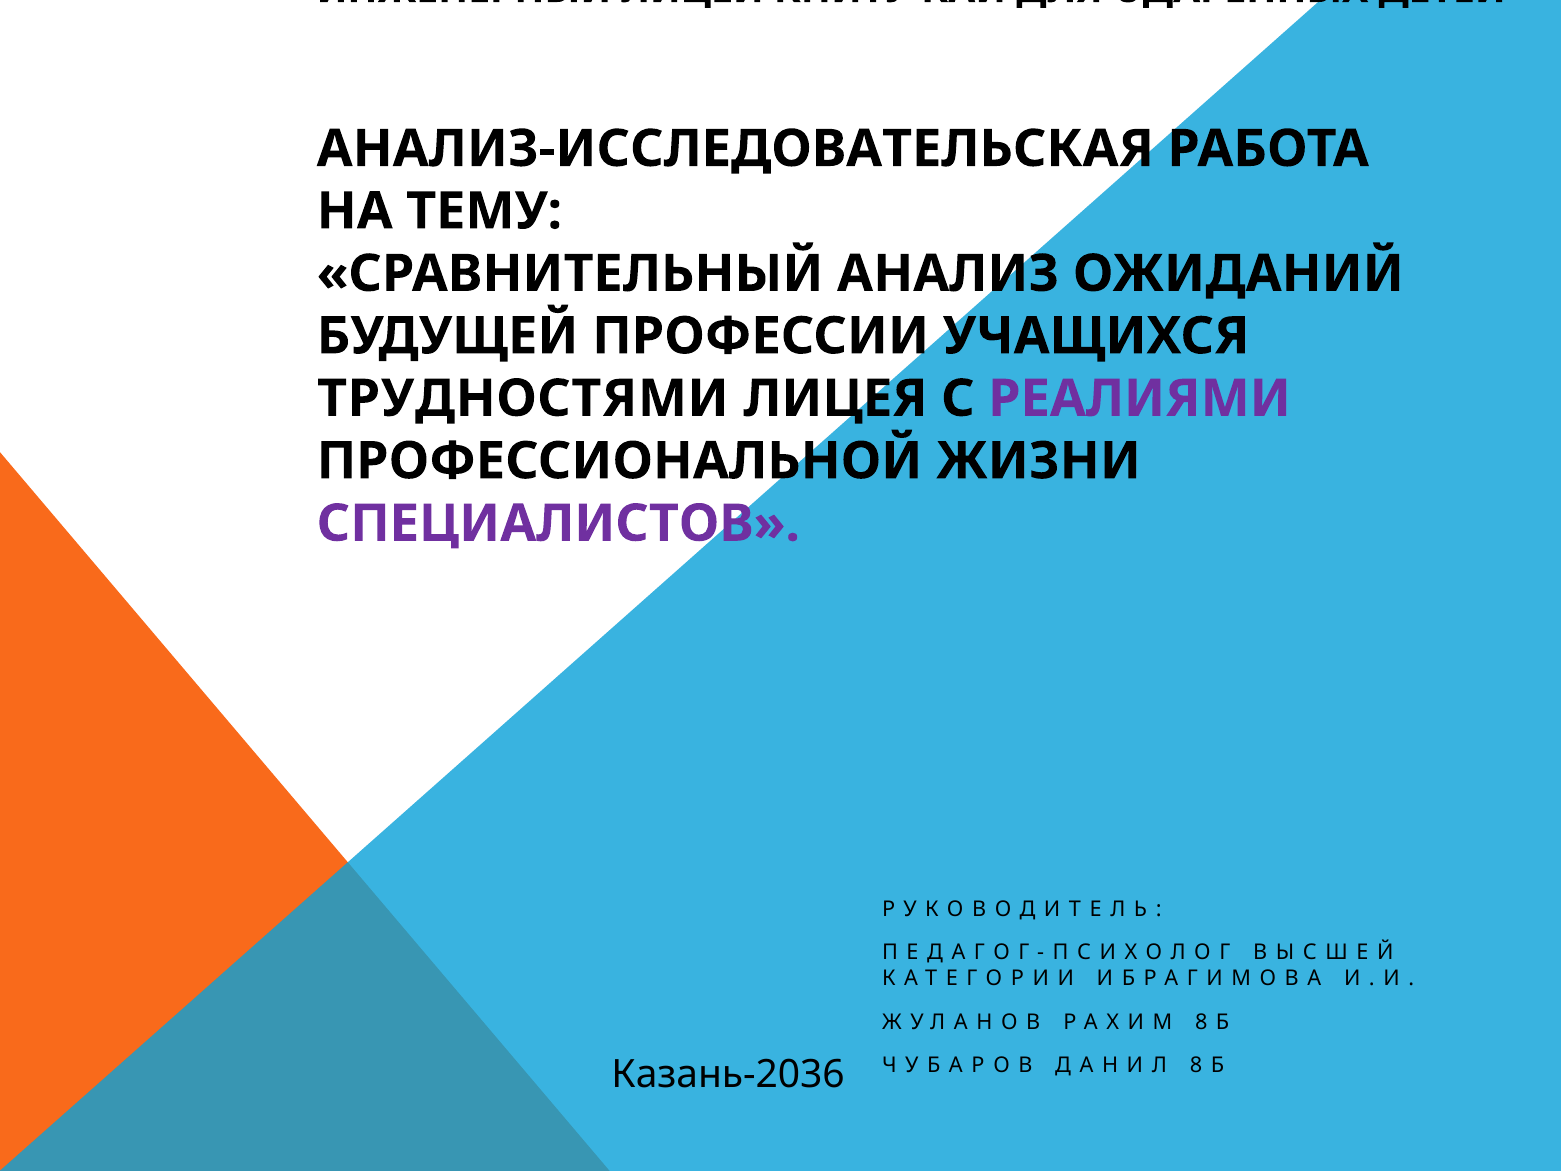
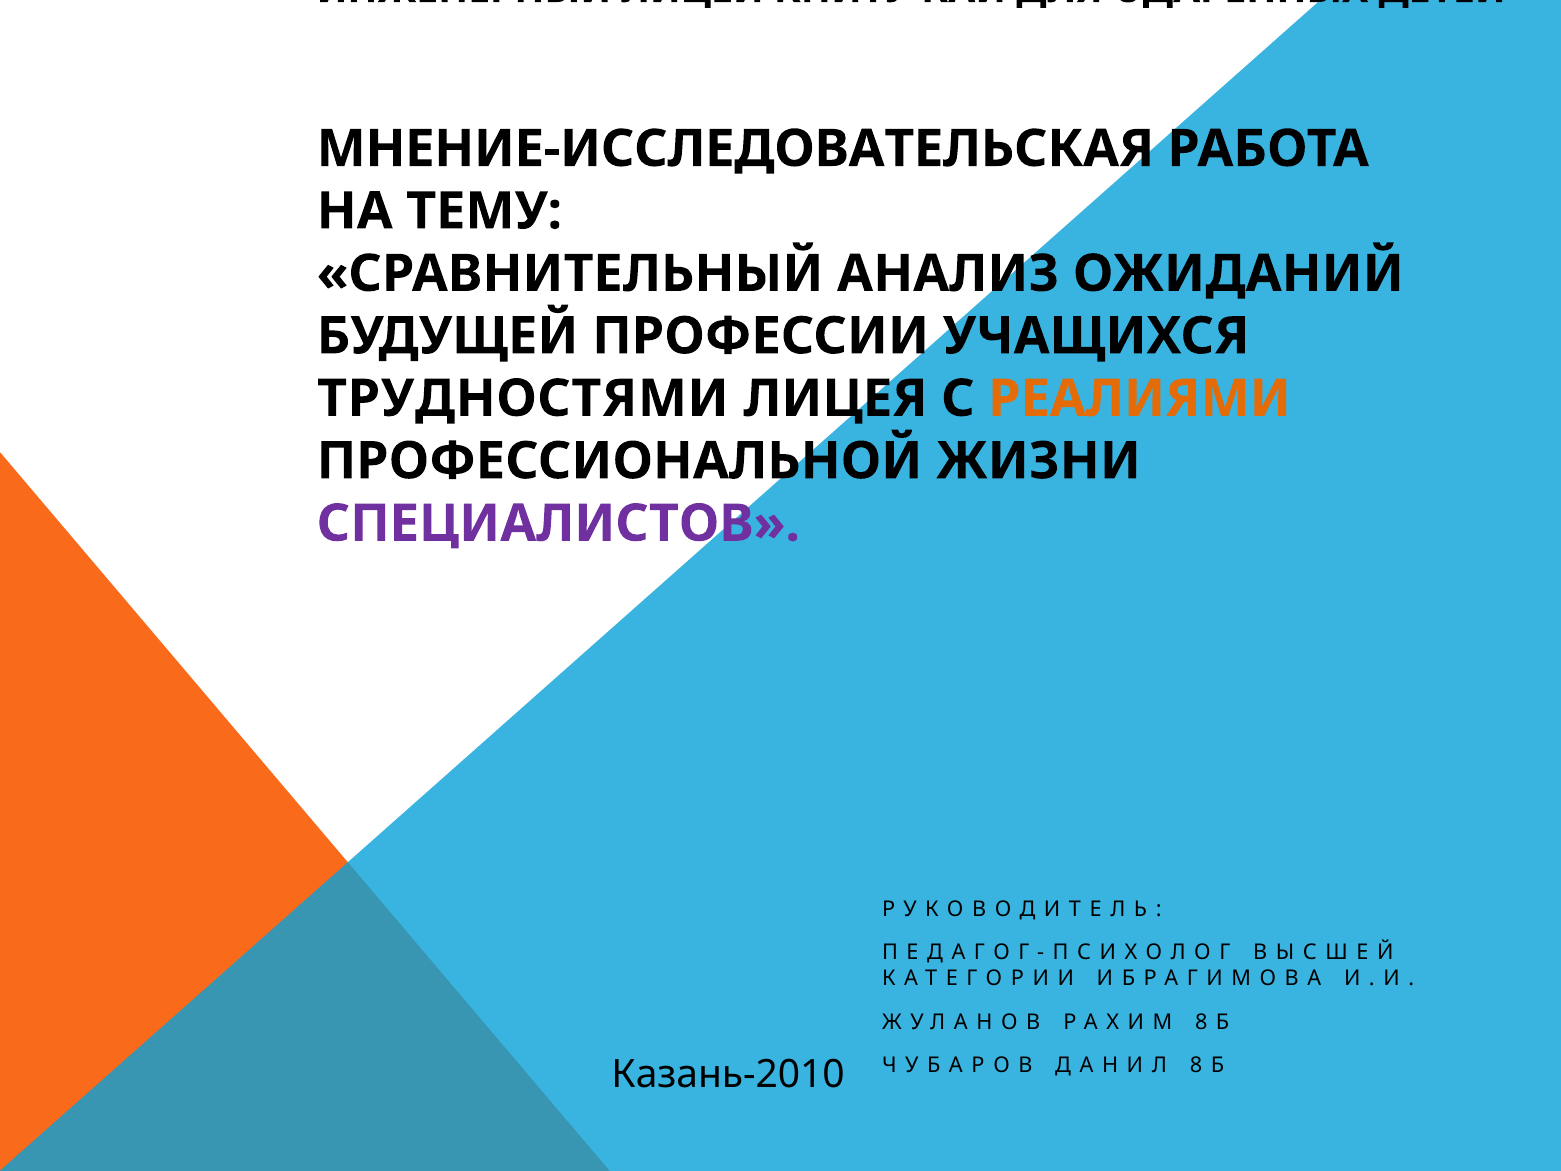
АНАЛИЗ-ИССЛЕДОВАТЕЛЬСКАЯ: АНАЛИЗ-ИССЛЕДОВАТЕЛЬСКАЯ -> МНЕНИЕ-ИССЛЕДОВАТЕЛЬСКАЯ (735, 149)
РЕАЛИЯМИ colour: purple -> orange (1140, 399)
Казань-2036: Казань-2036 -> Казань-2010 (728, 1074)
